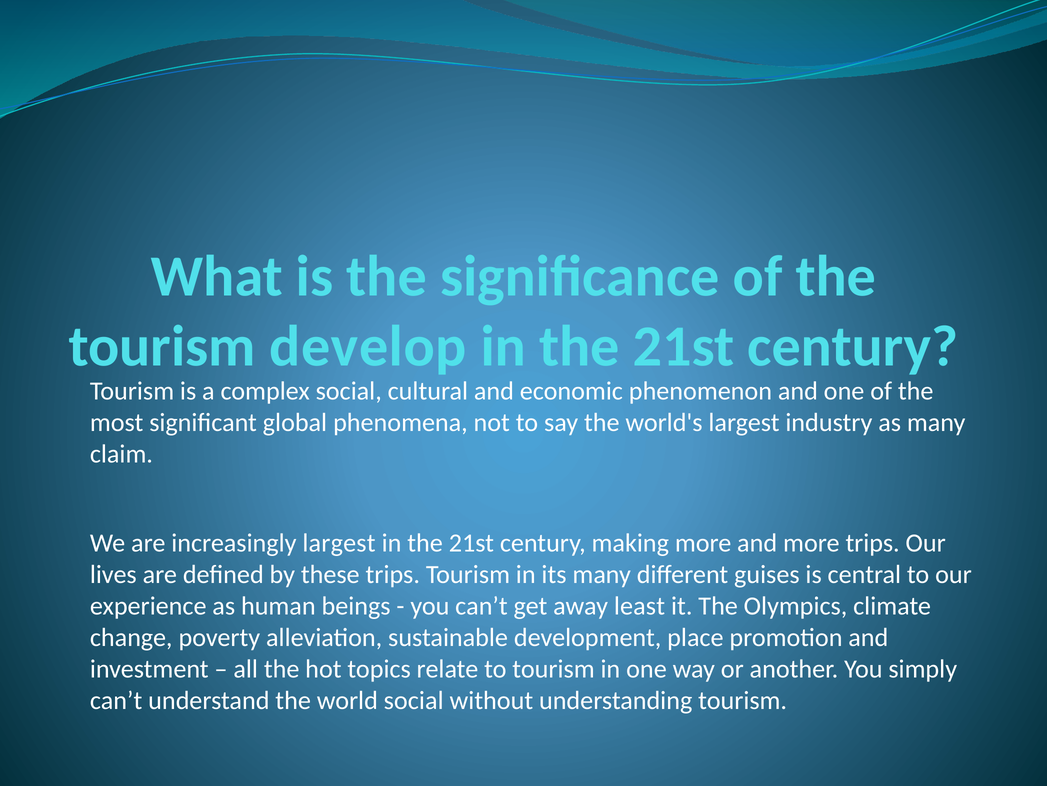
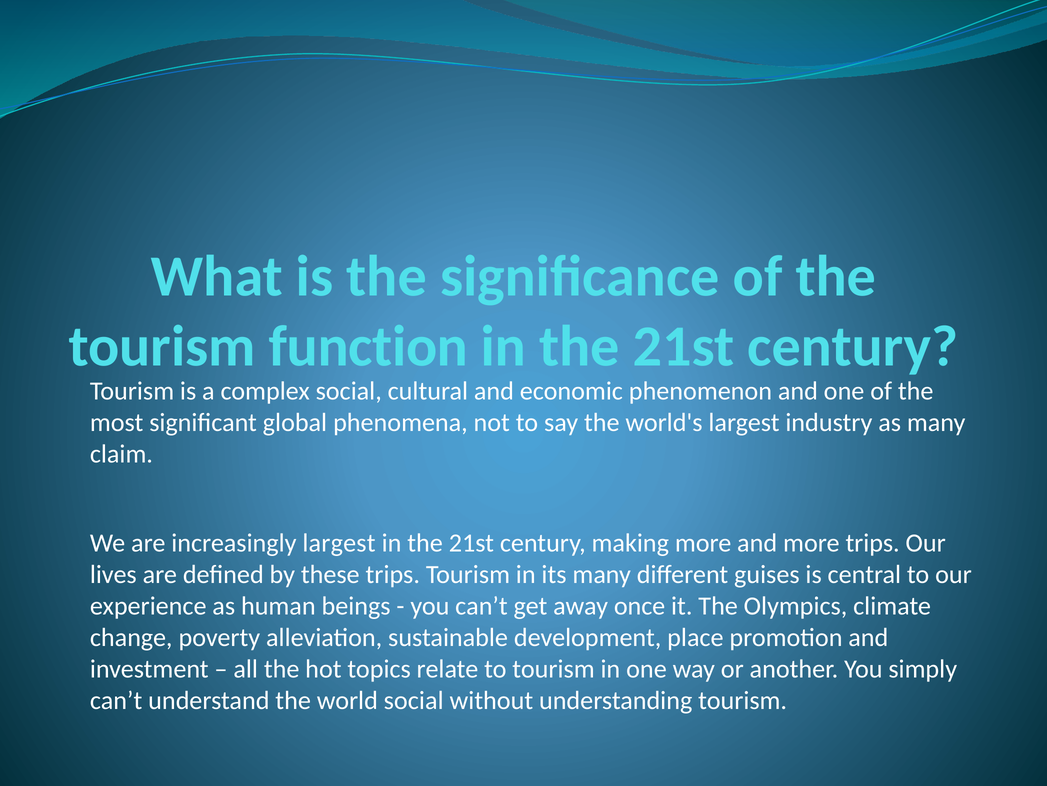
develop: develop -> function (368, 346)
least: least -> once (640, 605)
